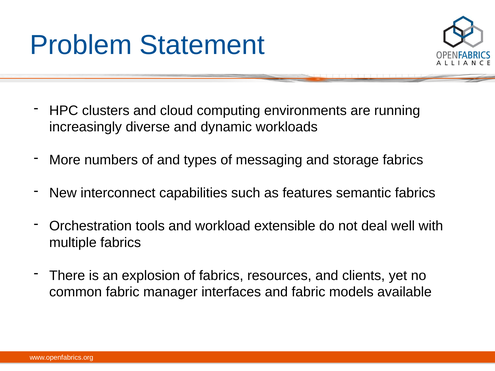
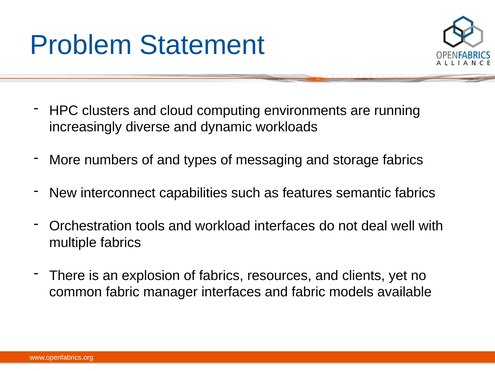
workload extensible: extensible -> interfaces (285, 226)
